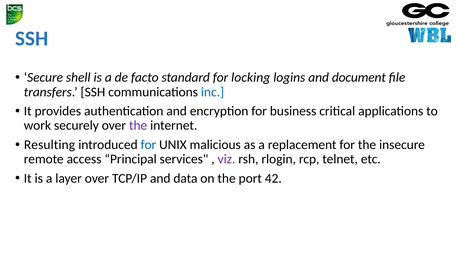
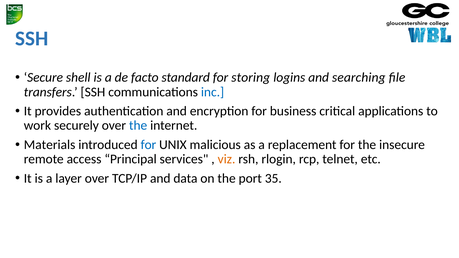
locking: locking -> storing (251, 78)
document: document -> searching (359, 78)
the colour: purple -> blue (138, 126)
Resulting: Resulting -> Materials (50, 145)
viz colour: purple -> orange (227, 159)
42: 42 -> 35 (273, 179)
